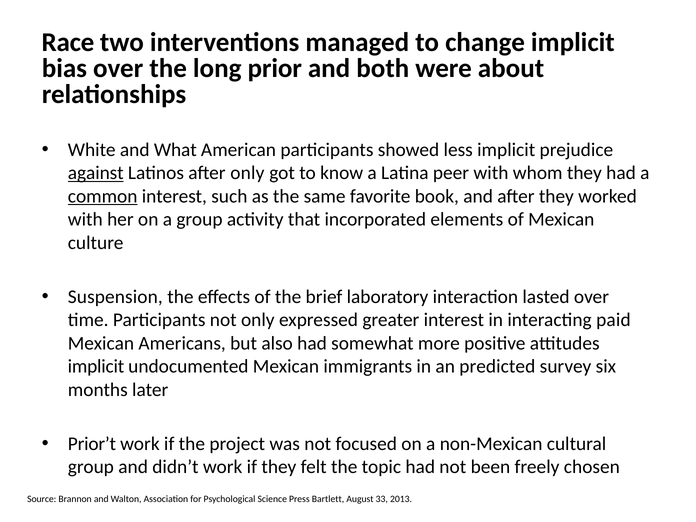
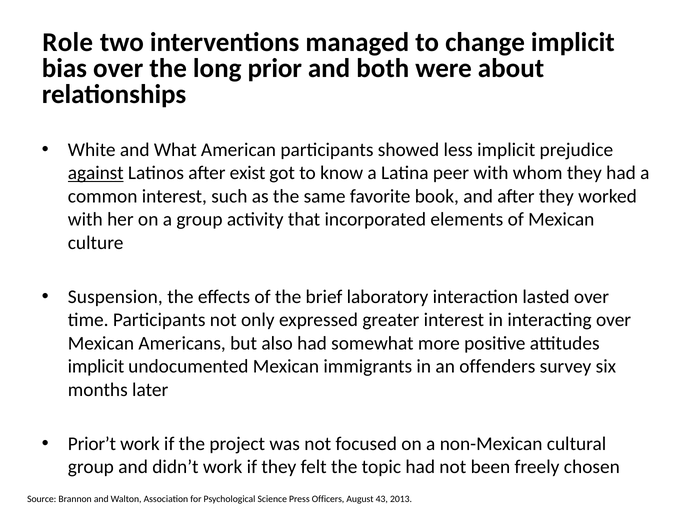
Race: Race -> Role (68, 42)
after only: only -> exist (248, 173)
common underline: present -> none (103, 196)
interacting paid: paid -> over (614, 320)
predicted: predicted -> offenders (497, 366)
Bartlett: Bartlett -> Officers (328, 499)
33: 33 -> 43 (382, 499)
